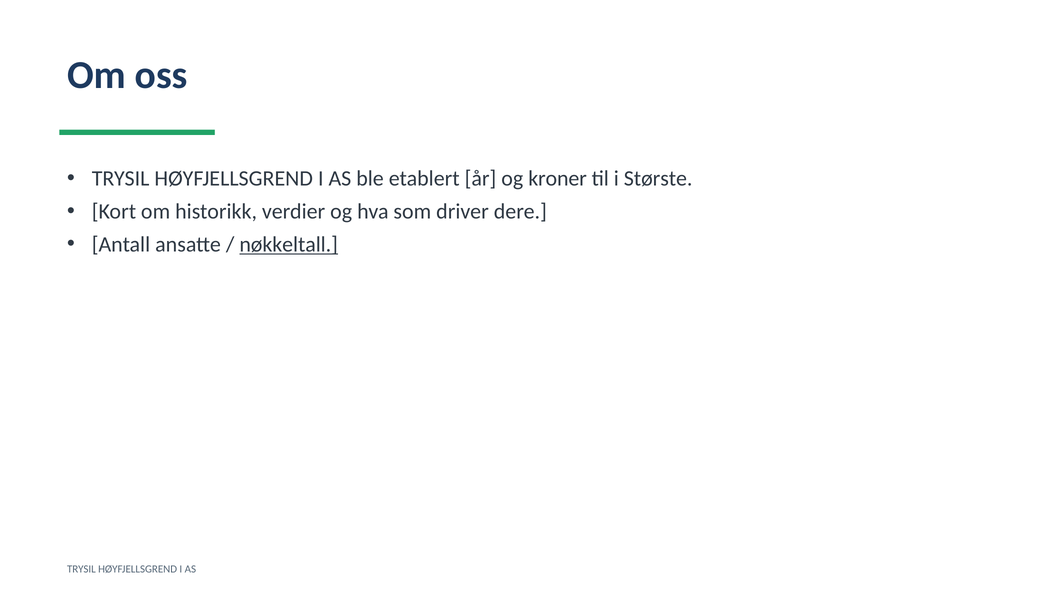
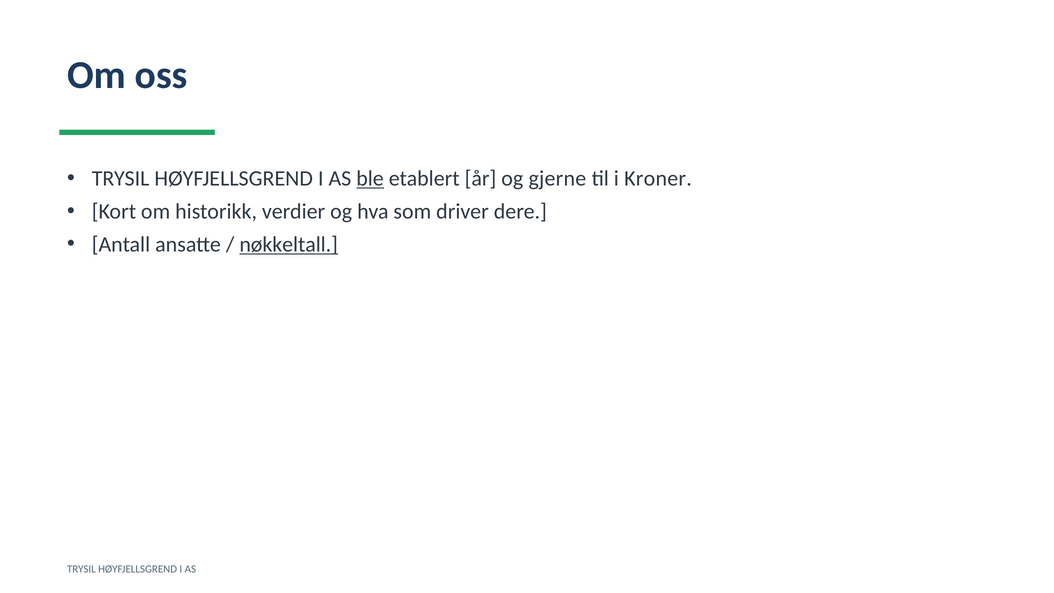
ble underline: none -> present (370, 179)
kroner: kroner -> gjerne (557, 179)
Største: Største -> Kroner (658, 179)
